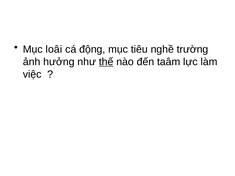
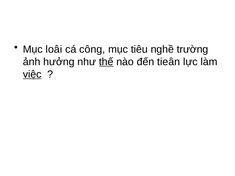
động: động -> công (92, 49)
taâm: taâm -> tieân (169, 62)
việc underline: none -> present (32, 74)
